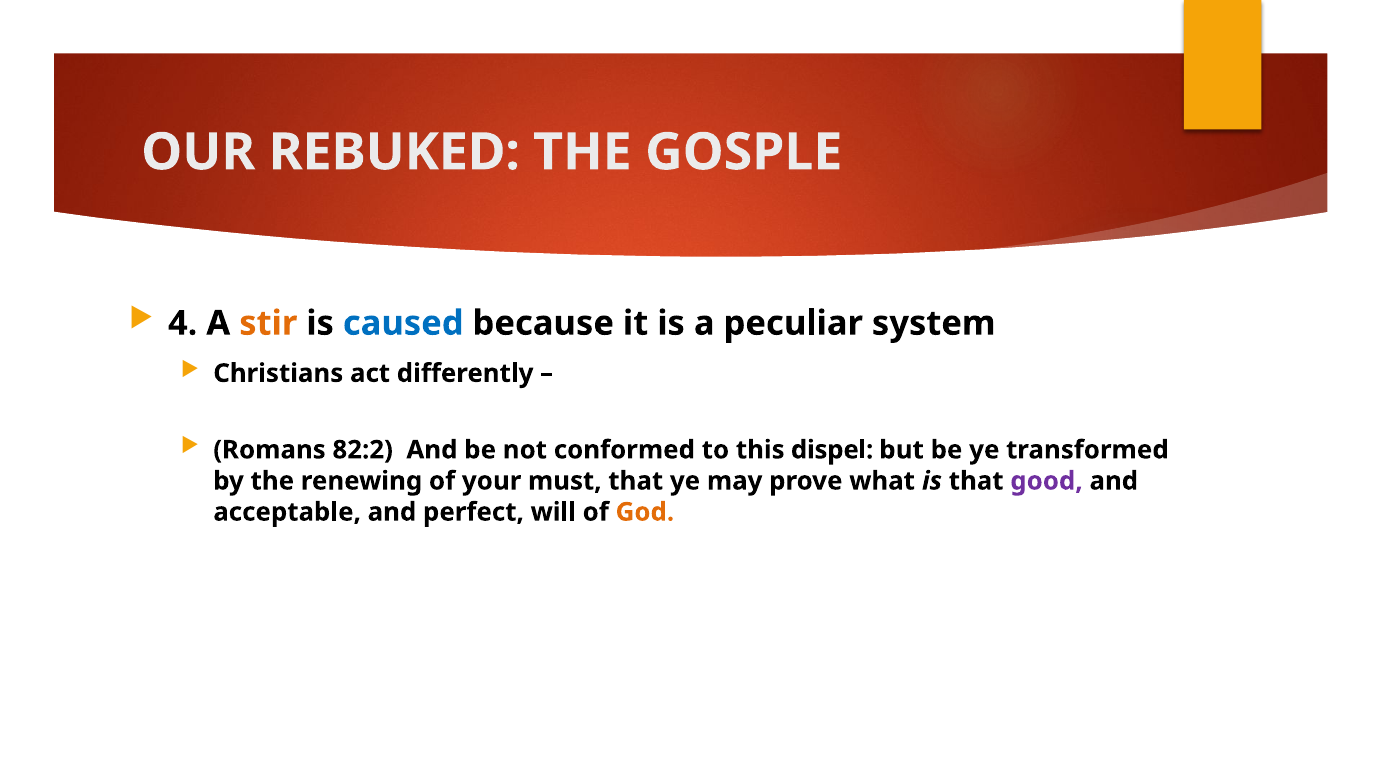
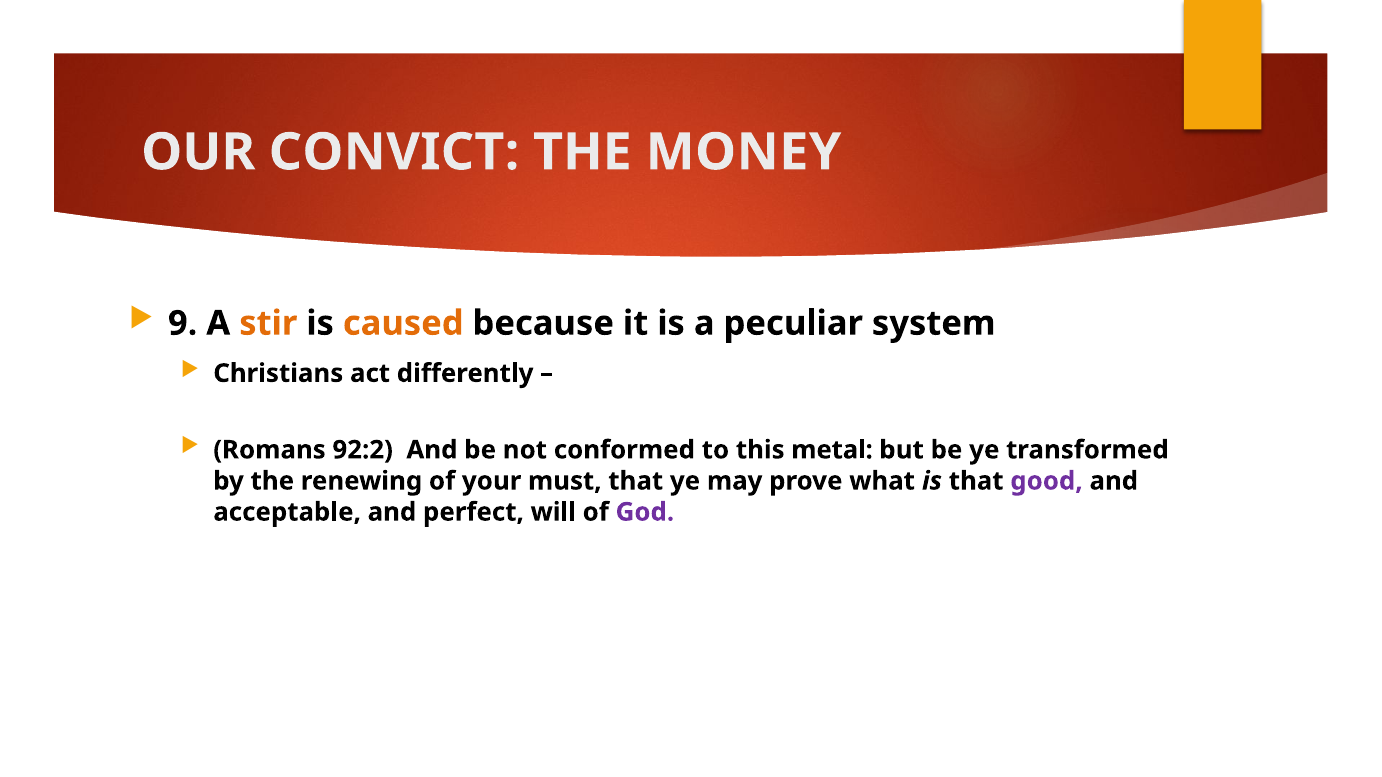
REBUKED: REBUKED -> CONVICT (394, 152)
GOSPLE: GOSPLE -> MONEY (744, 152)
4: 4 -> 9 (183, 323)
caused colour: blue -> orange (403, 323)
82:2: 82:2 -> 92:2 (363, 450)
dispel: dispel -> metal (832, 450)
God colour: orange -> purple (645, 512)
